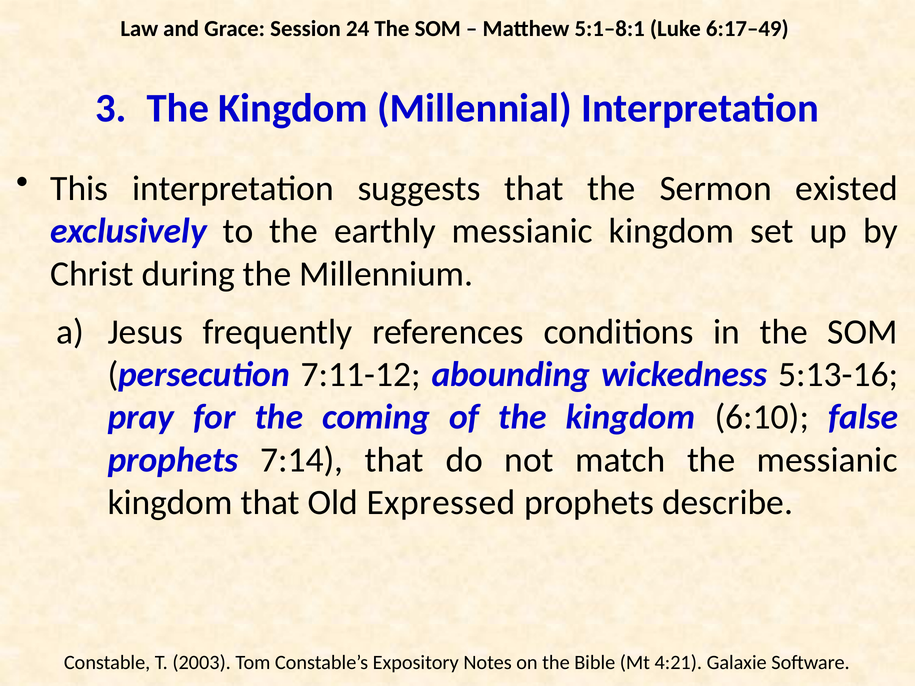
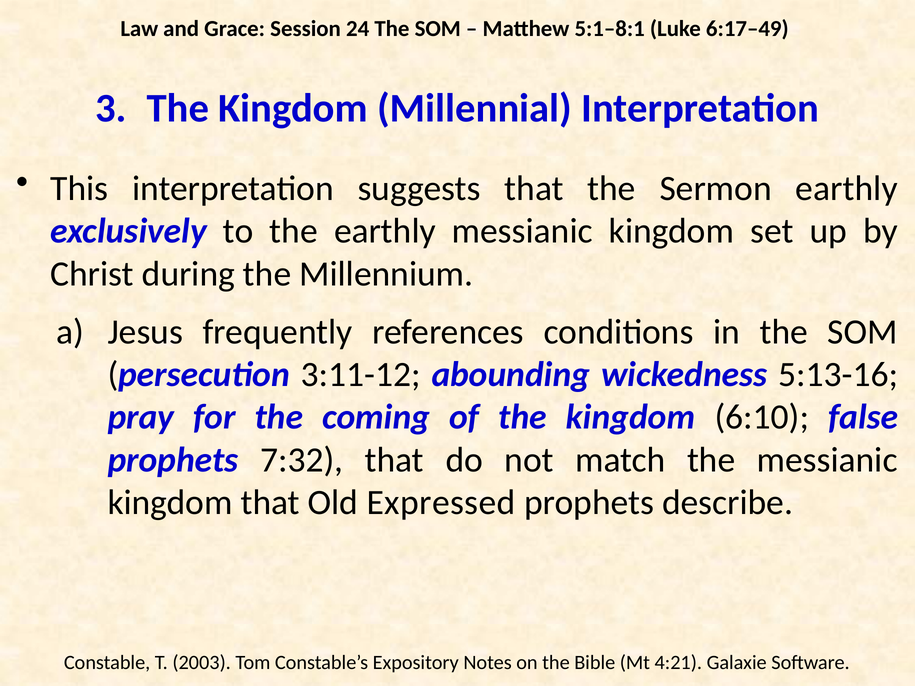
Sermon existed: existed -> earthly (847, 189)
7:11-12: 7:11-12 -> 3:11-12 (361, 375)
7:14: 7:14 -> 7:32 (302, 460)
